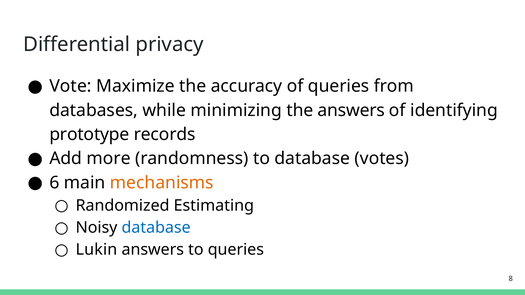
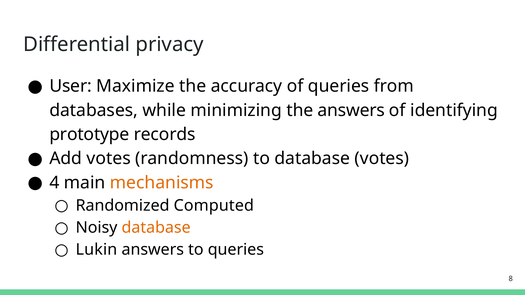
Vote: Vote -> User (71, 86)
Add more: more -> votes (109, 159)
6: 6 -> 4 (54, 183)
Estimating: Estimating -> Computed (214, 206)
database colour: blue -> orange (156, 228)
